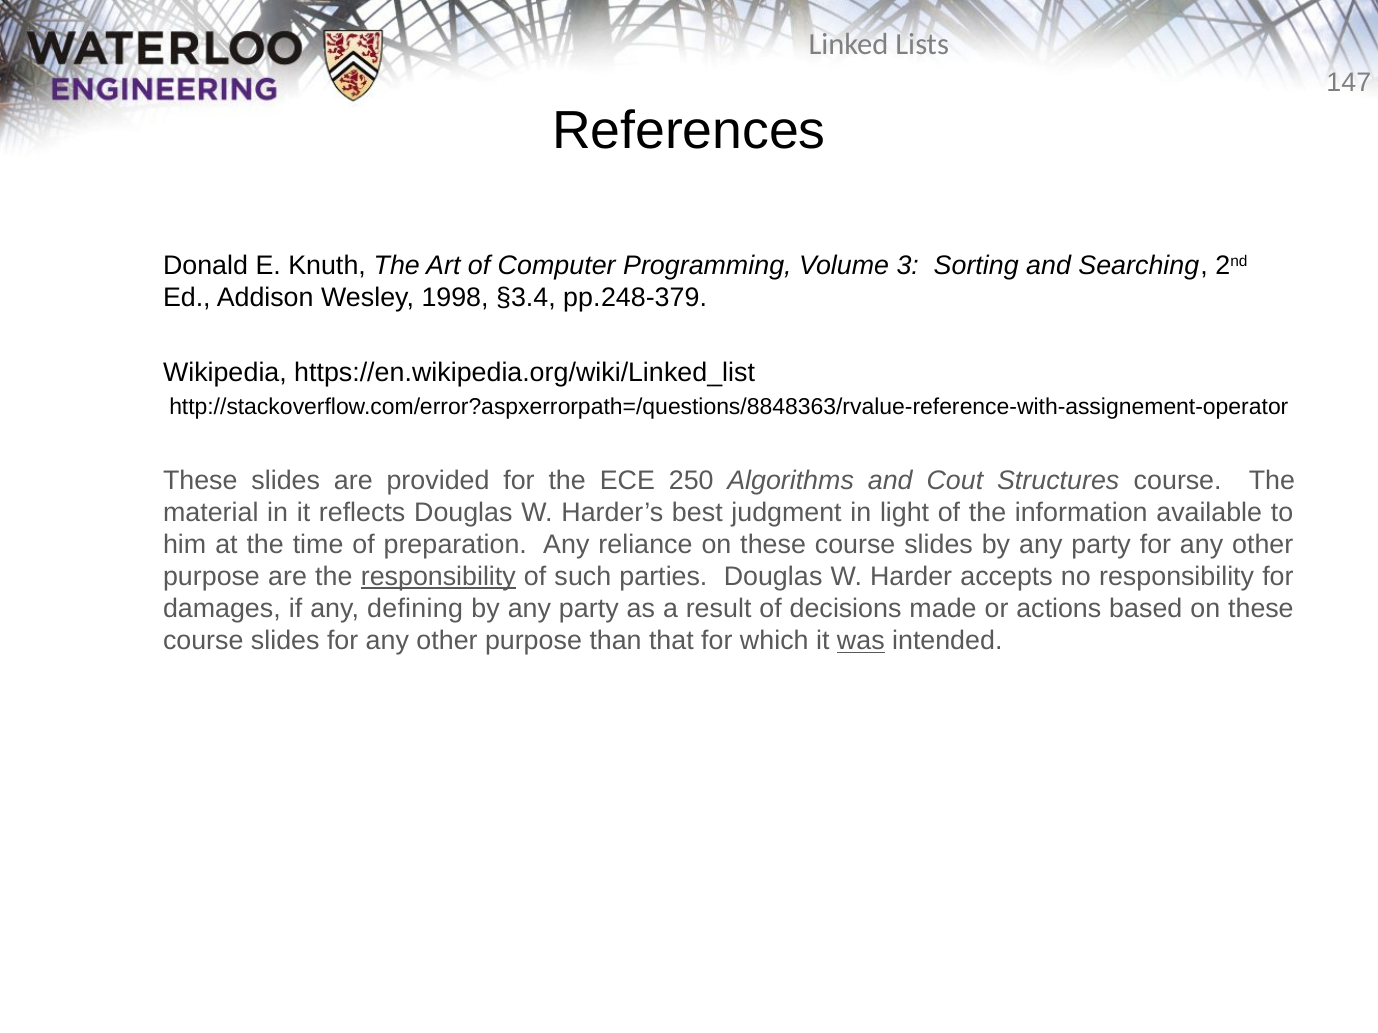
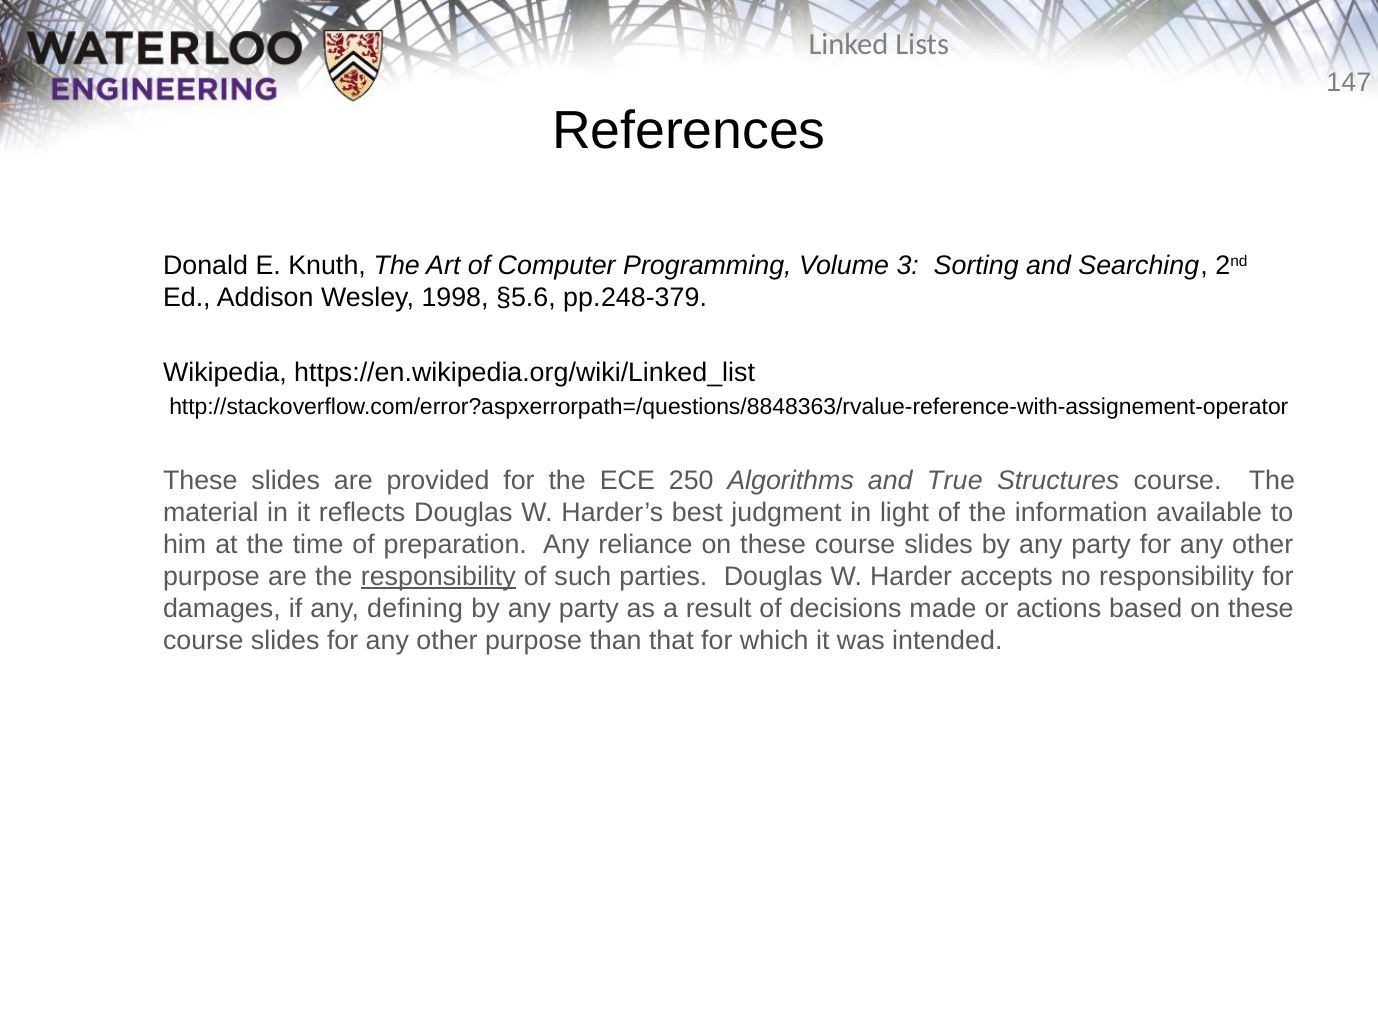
§3.4: §3.4 -> §5.6 (526, 298)
Cout: Cout -> True (955, 481)
was underline: present -> none (861, 641)
